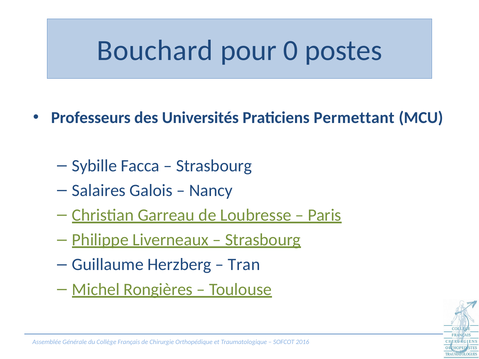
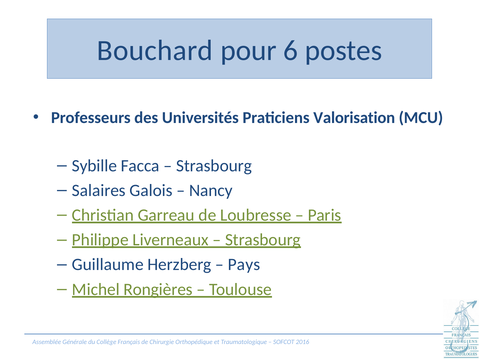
0: 0 -> 6 (291, 51)
Permettant: Permettant -> Valorisation (354, 118)
Tran: Tran -> Pays (244, 265)
